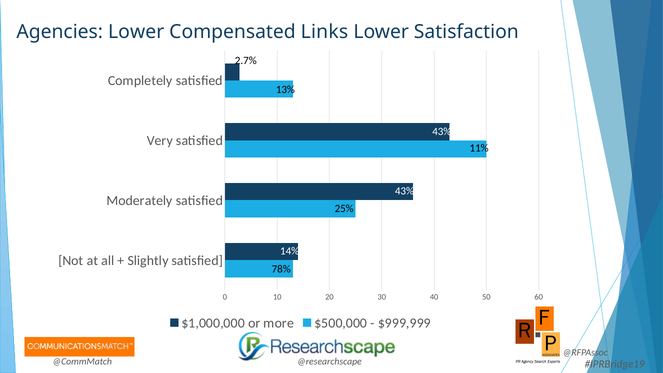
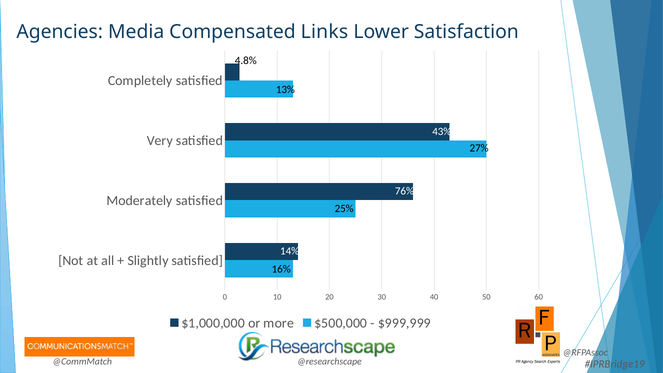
Agencies Lower: Lower -> Media (136, 32)
2.7%: 2.7% -> 4.8% (246, 60)
11%: 11% -> 27% (479, 148)
43%: 43% -> 76% (404, 191)
78%: 78% -> 16% (281, 269)
